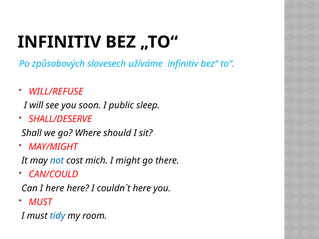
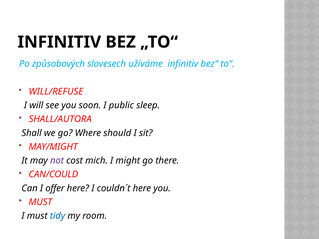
SHALL/DESERVE: SHALL/DESERVE -> SHALL/AUTORA (60, 119)
not colour: blue -> purple (57, 161)
I here: here -> offer (55, 188)
